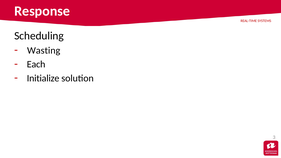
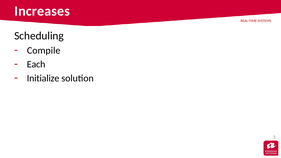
Response: Response -> Increases (42, 11)
Wasting: Wasting -> Compile (44, 50)
